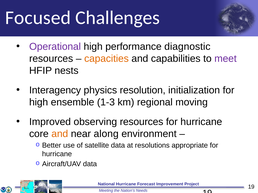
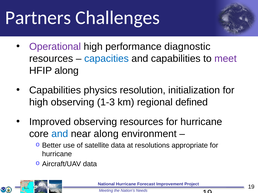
Focused: Focused -> Partners (38, 18)
capacities colour: orange -> blue (106, 59)
HFIP nests: nests -> along (67, 71)
Interagency: Interagency -> Capabilities (55, 90)
high ensemble: ensemble -> observing (73, 102)
moving: moving -> defined (192, 102)
and colour: orange -> blue (60, 134)
